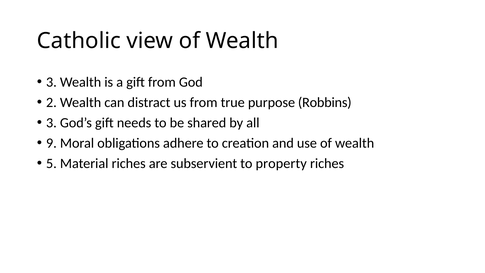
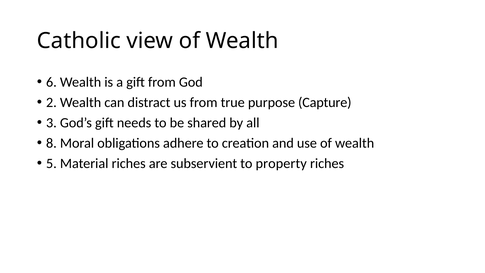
3: 3 -> 6 (51, 82)
Robbins: Robbins -> Capture (325, 102)
9: 9 -> 8 (51, 143)
